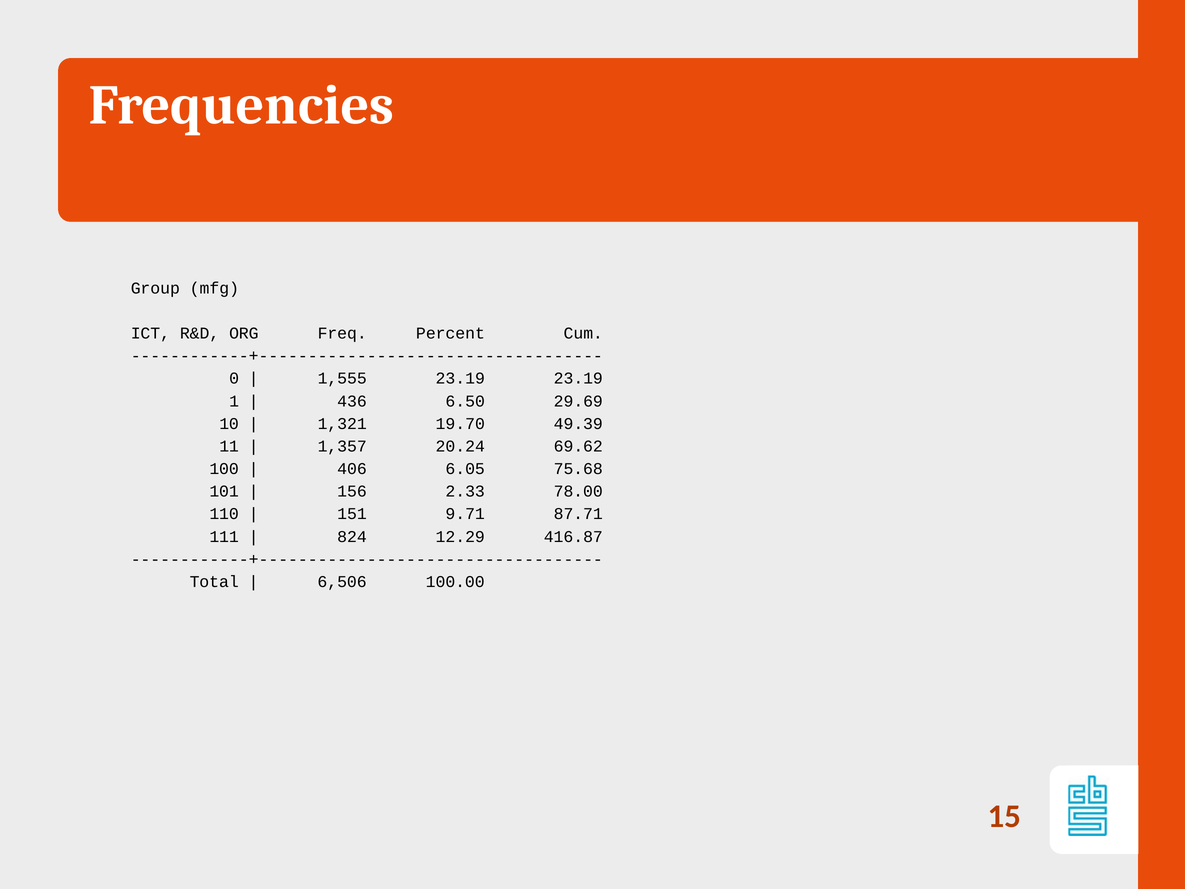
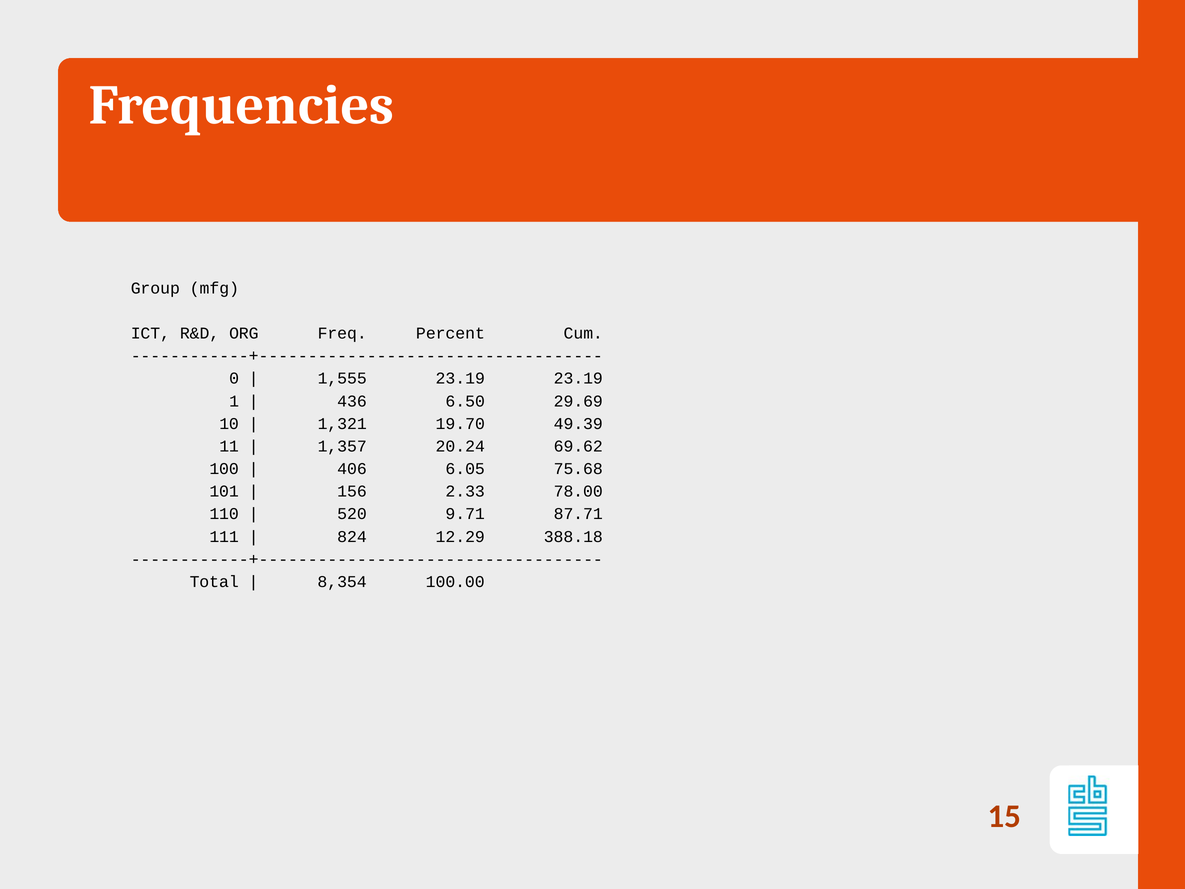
151: 151 -> 520 (352, 514)
416.87: 416.87 -> 388.18 (573, 536)
6,506: 6,506 -> 8,354 (342, 582)
